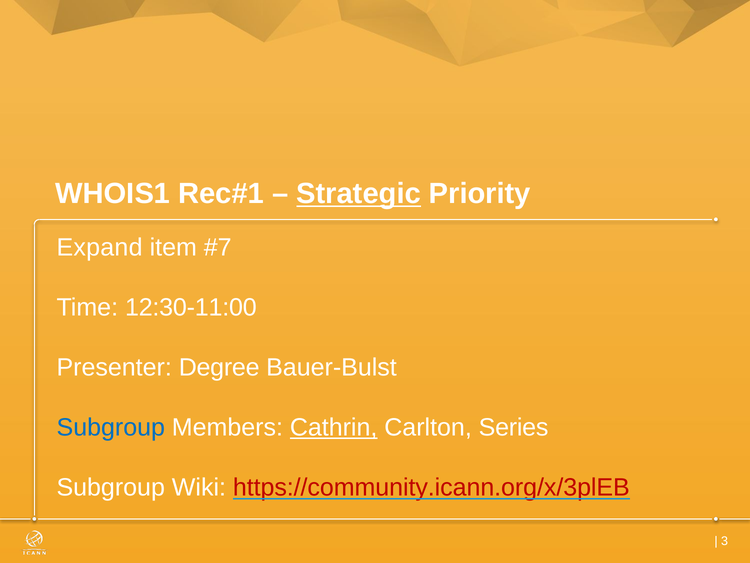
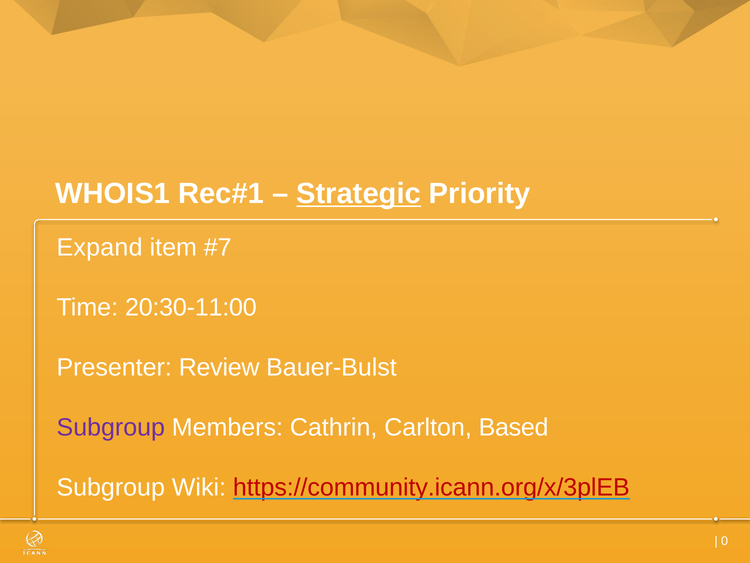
12:30-11:00: 12:30-11:00 -> 20:30-11:00 (191, 307)
Degree: Degree -> Review (219, 367)
Subgroup colour: blue -> purple (111, 427)
Cathrin underline: present -> none (334, 427)
Series: Series -> Based (514, 427)
3: 3 -> 0 (724, 541)
